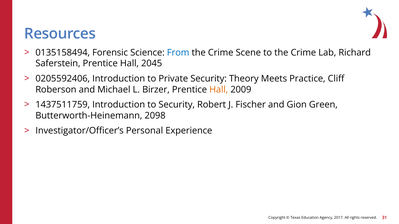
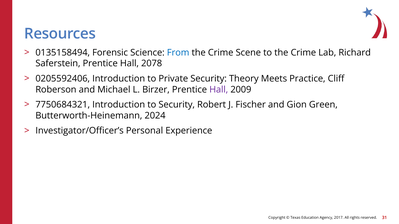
2045: 2045 -> 2078 (152, 64)
Hall colour: orange -> purple (219, 90)
1437511759: 1437511759 -> 7750684321 (63, 105)
2098: 2098 -> 2024 (155, 116)
